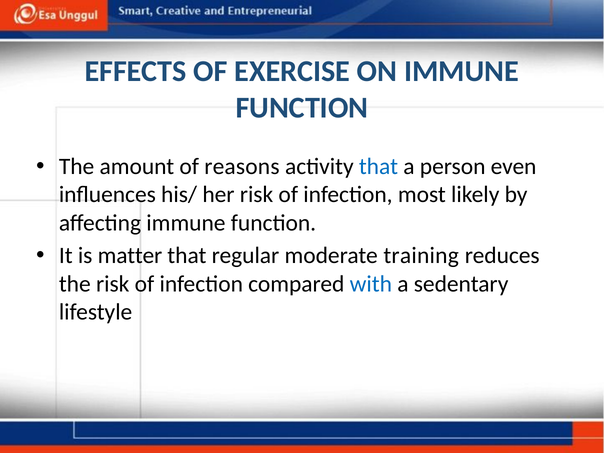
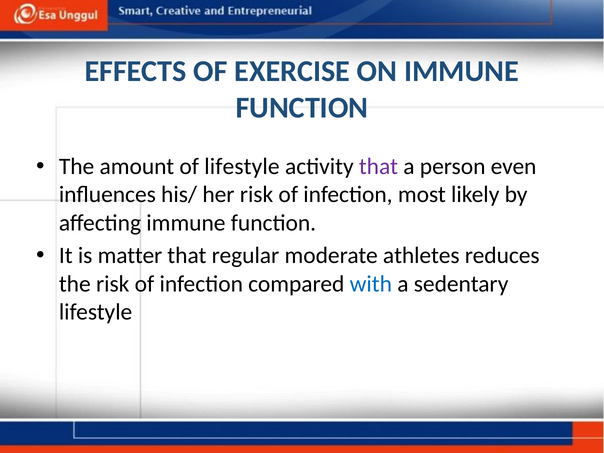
of reasons: reasons -> lifestyle (242, 167)
that colour: blue -> purple (379, 167)
training: training -> athletes (421, 256)
